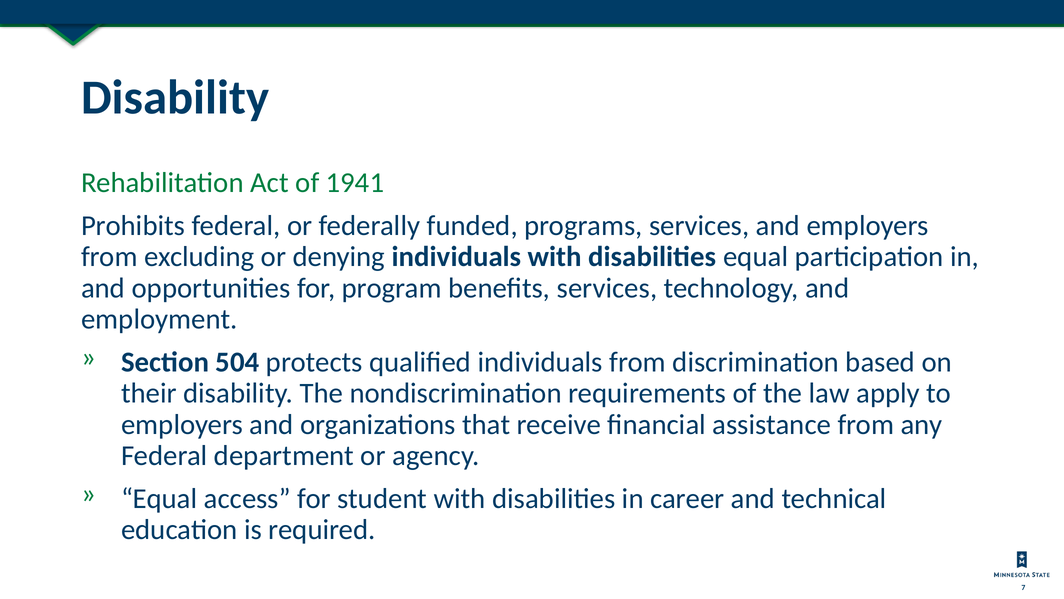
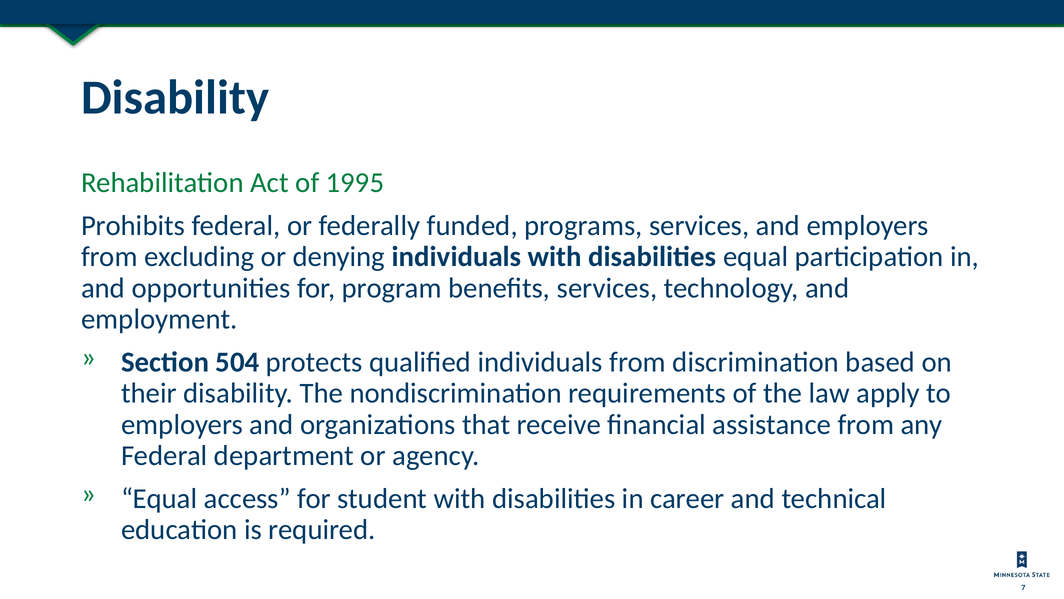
1941: 1941 -> 1995 (355, 183)
